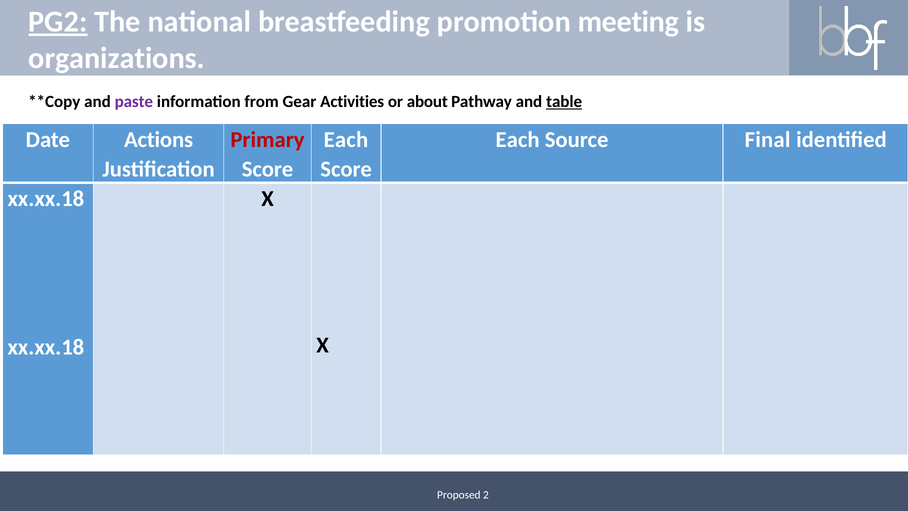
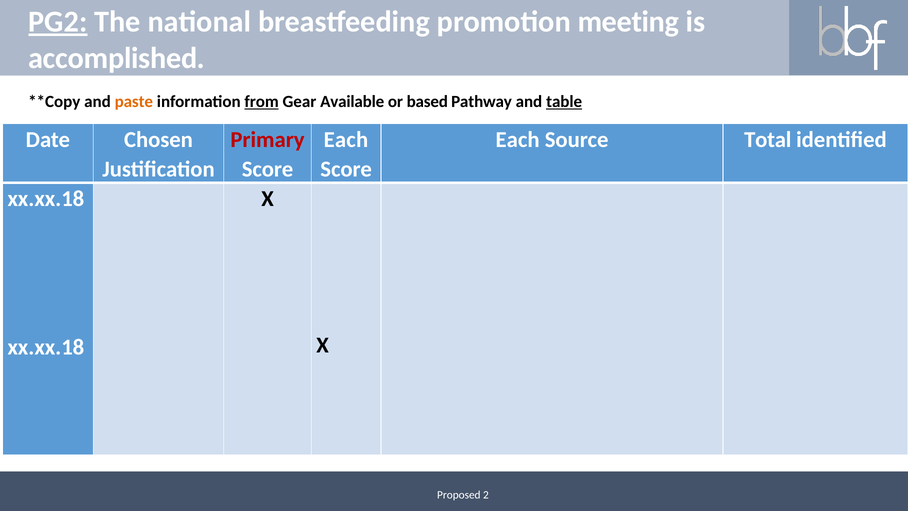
organizations: organizations -> accomplished (117, 58)
paste colour: purple -> orange (134, 102)
from underline: none -> present (262, 102)
Activities: Activities -> Available (352, 102)
about: about -> based (427, 102)
Actions: Actions -> Chosen (158, 140)
Final: Final -> Total (768, 140)
